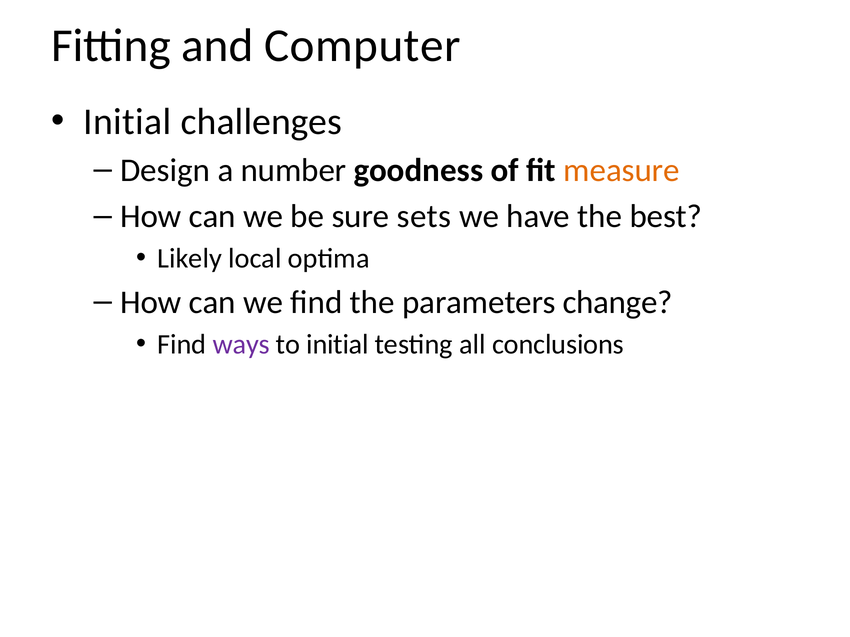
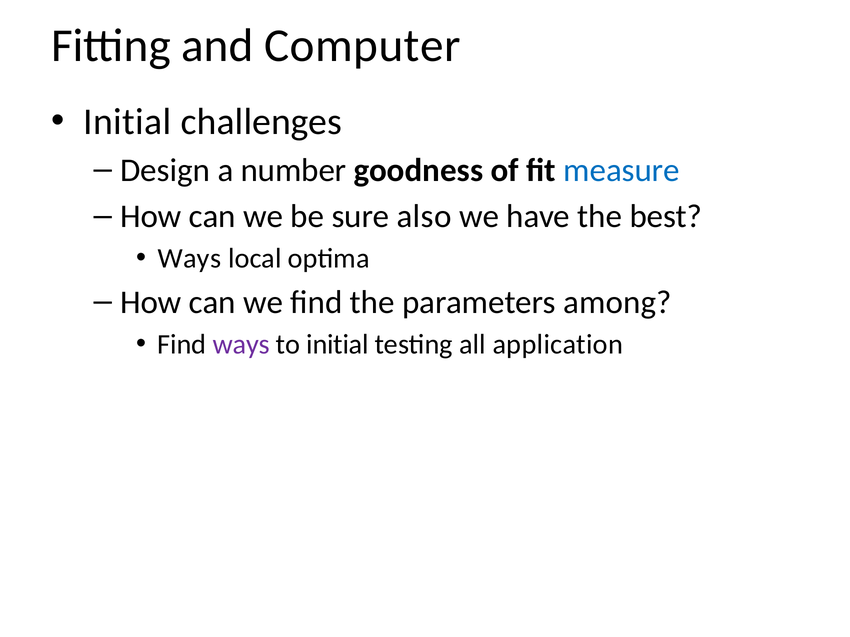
measure colour: orange -> blue (622, 170)
sets: sets -> also (424, 217)
Likely: Likely -> Ways (189, 259)
change: change -> among (617, 303)
conclusions: conclusions -> application (558, 345)
